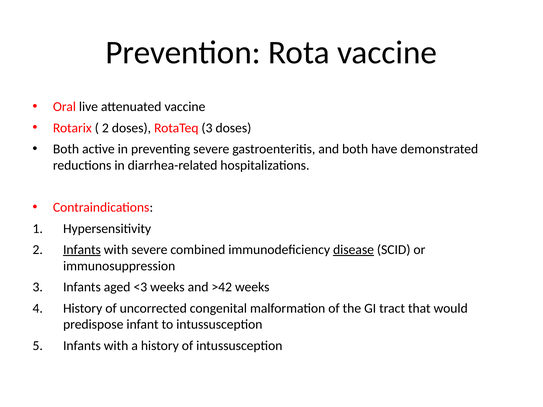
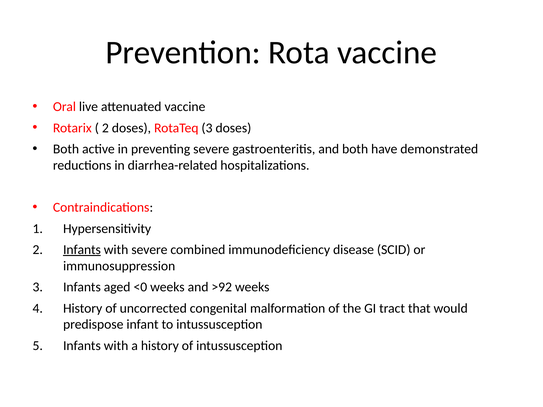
disease underline: present -> none (354, 250)
<3: <3 -> <0 (140, 287)
>42: >42 -> >92 (222, 287)
